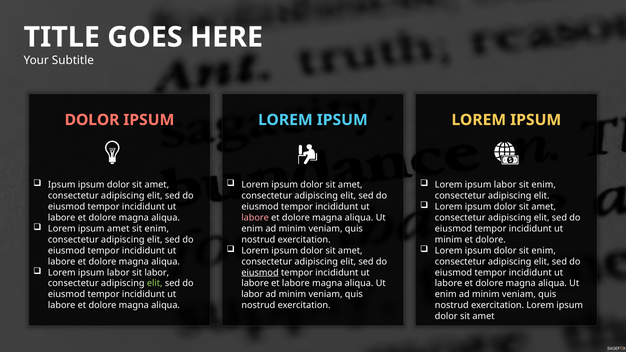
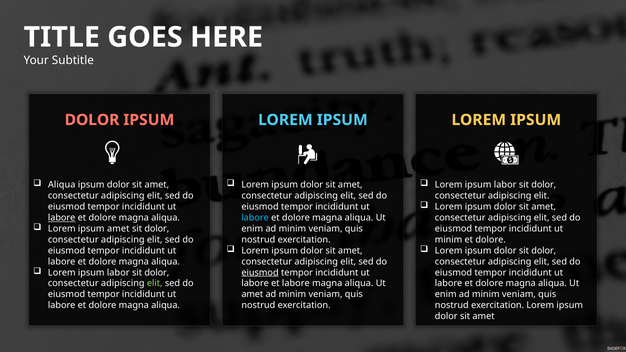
Ipsum: Ipsum -> Aliqua (62, 185)
enim: enim -> dolor (544, 185)
labore underline: none -> present (62, 218)
labore colour: pink -> light blue (255, 218)
enim: enim -> dolor (157, 229)
dolor sit enim: enim -> dolor (544, 251)
labor: labor -> dolor (157, 273)
labor: labor -> amet (252, 295)
